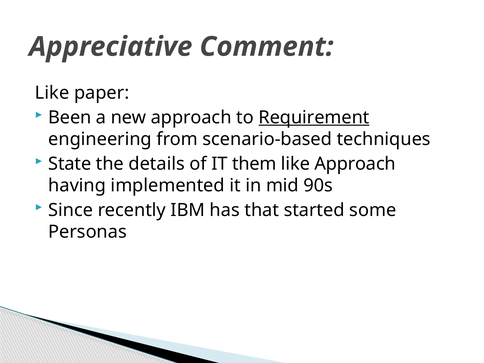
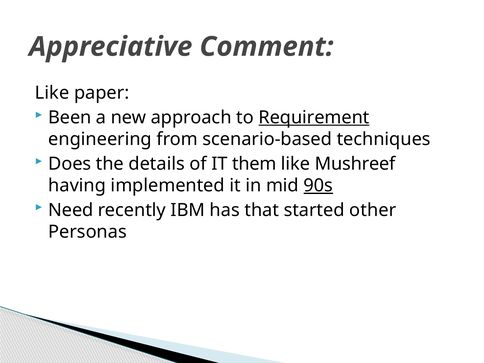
State: State -> Does (70, 164)
like Approach: Approach -> Mushreef (355, 164)
90s underline: none -> present (318, 186)
Since: Since -> Need (71, 210)
some: some -> other (373, 210)
